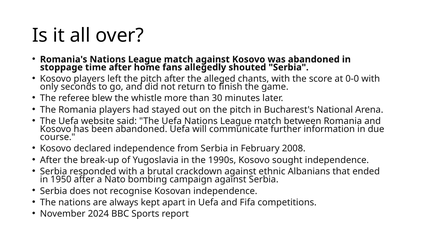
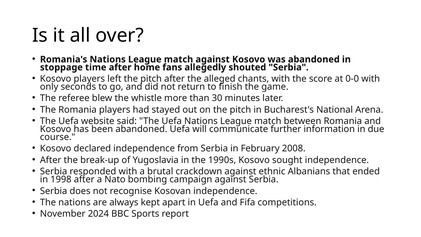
1950: 1950 -> 1998 (61, 179)
